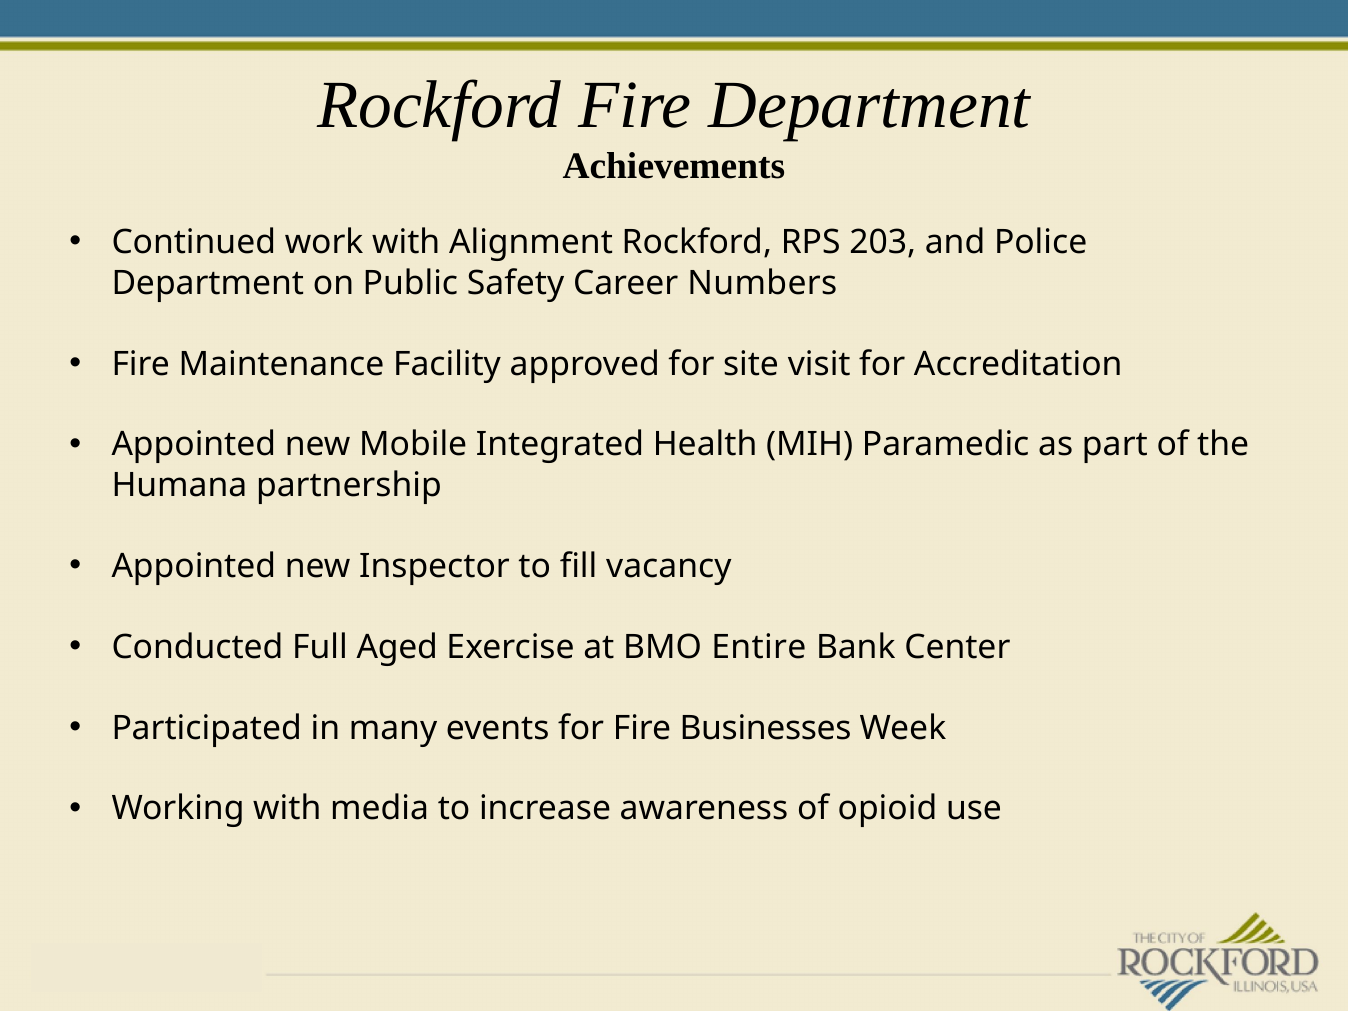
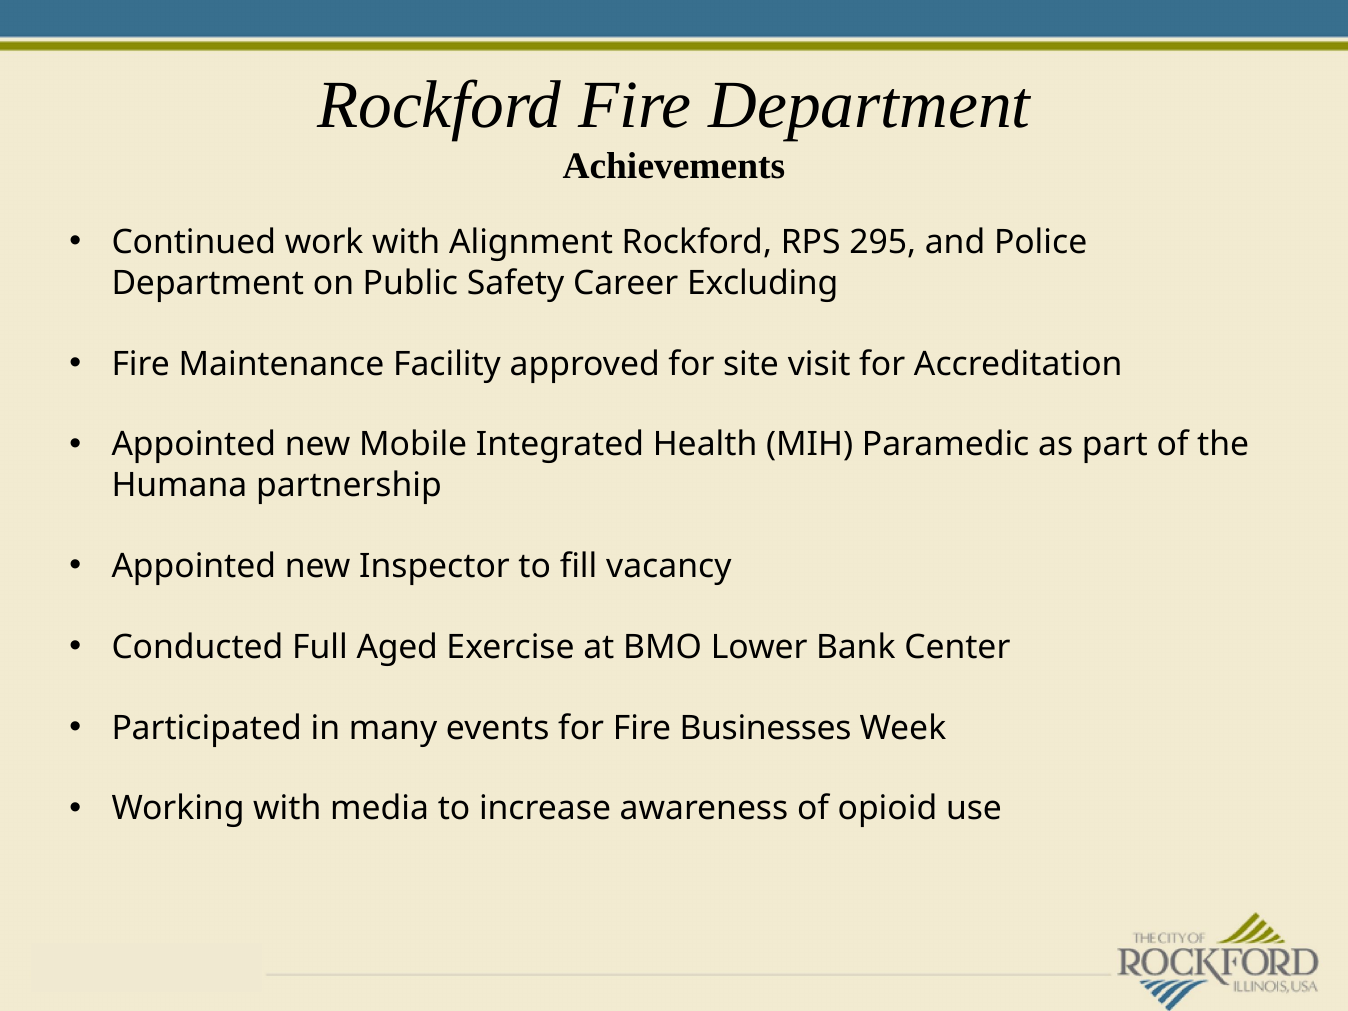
203: 203 -> 295 (883, 243)
Numbers: Numbers -> Excluding (763, 283)
Entire: Entire -> Lower (759, 647)
